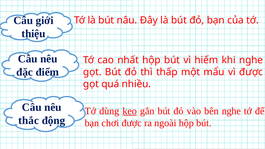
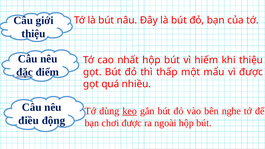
khi nghe: nghe -> thiệu (251, 60)
đặc underline: none -> present (25, 72)
thắc: thắc -> điều (29, 121)
